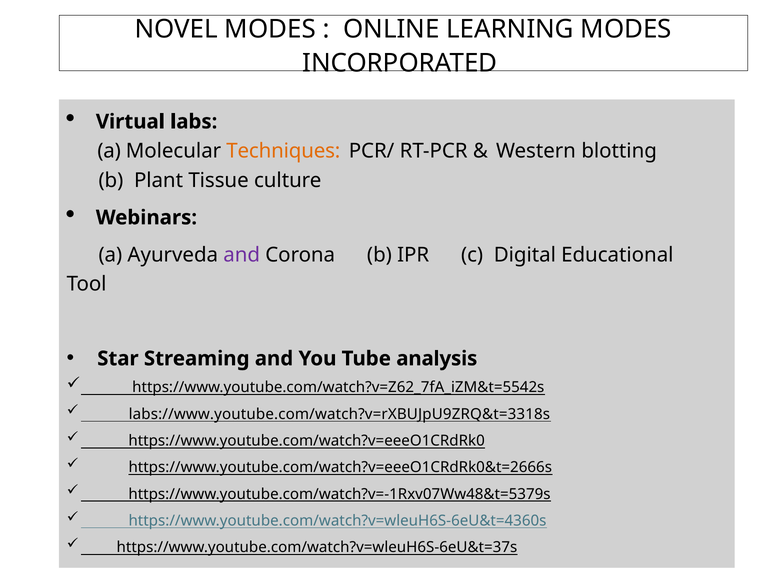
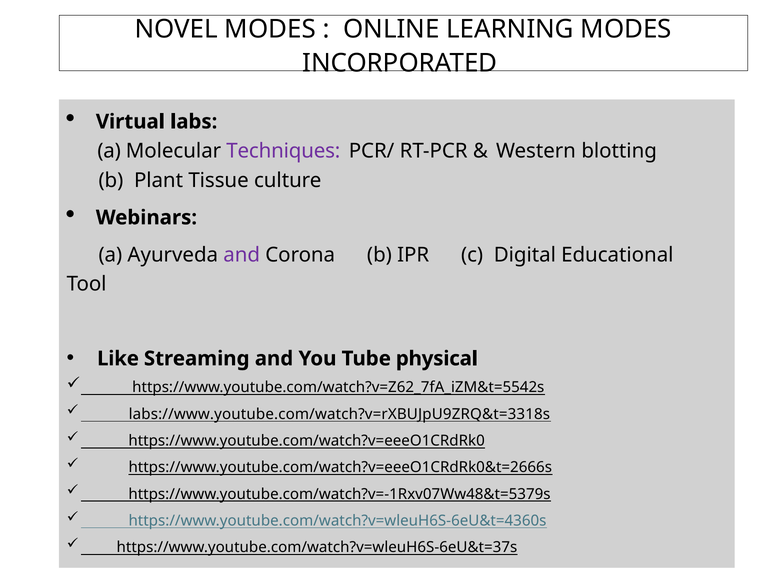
Techniques colour: orange -> purple (283, 151)
Star: Star -> Like (118, 358)
analysis: analysis -> physical (437, 358)
